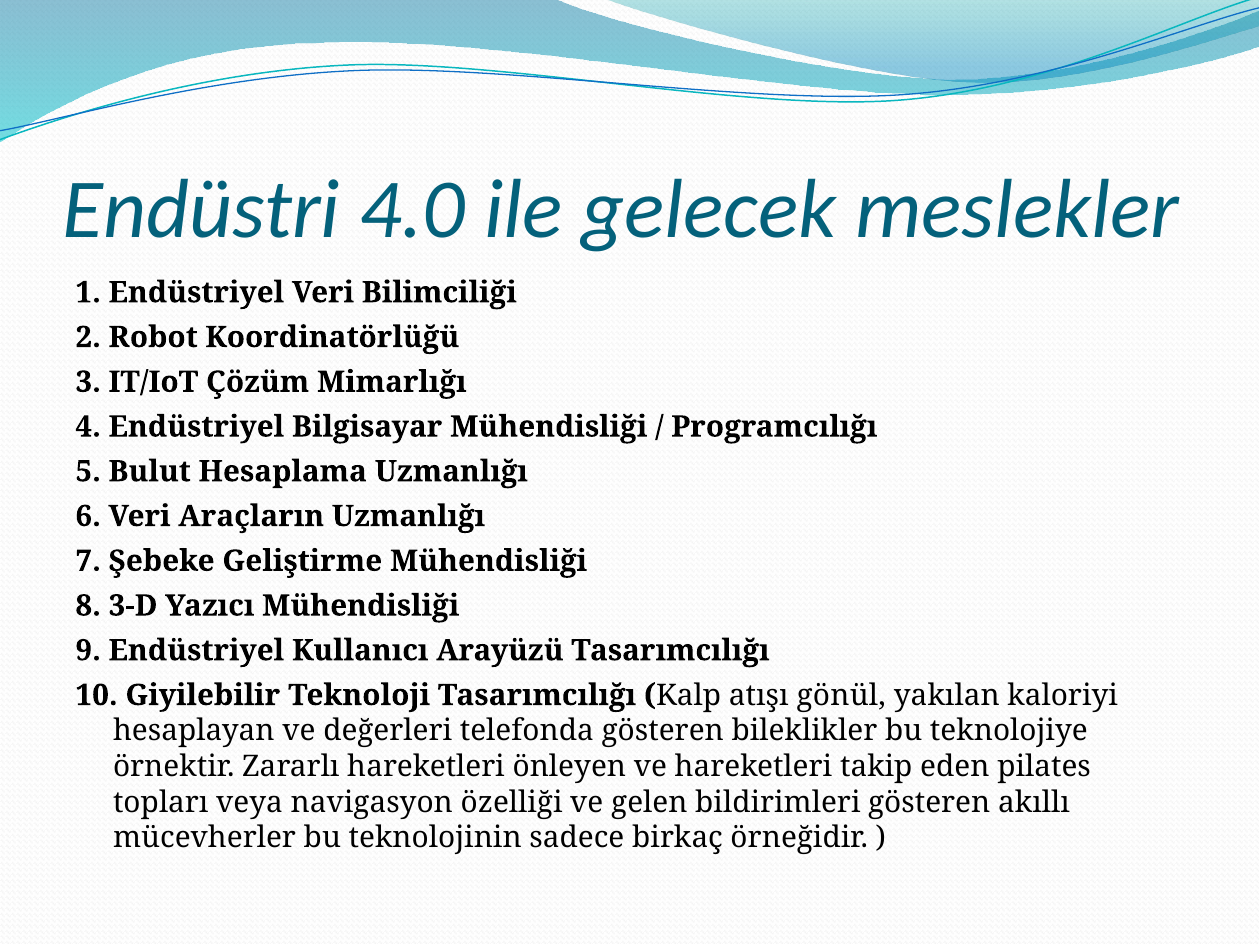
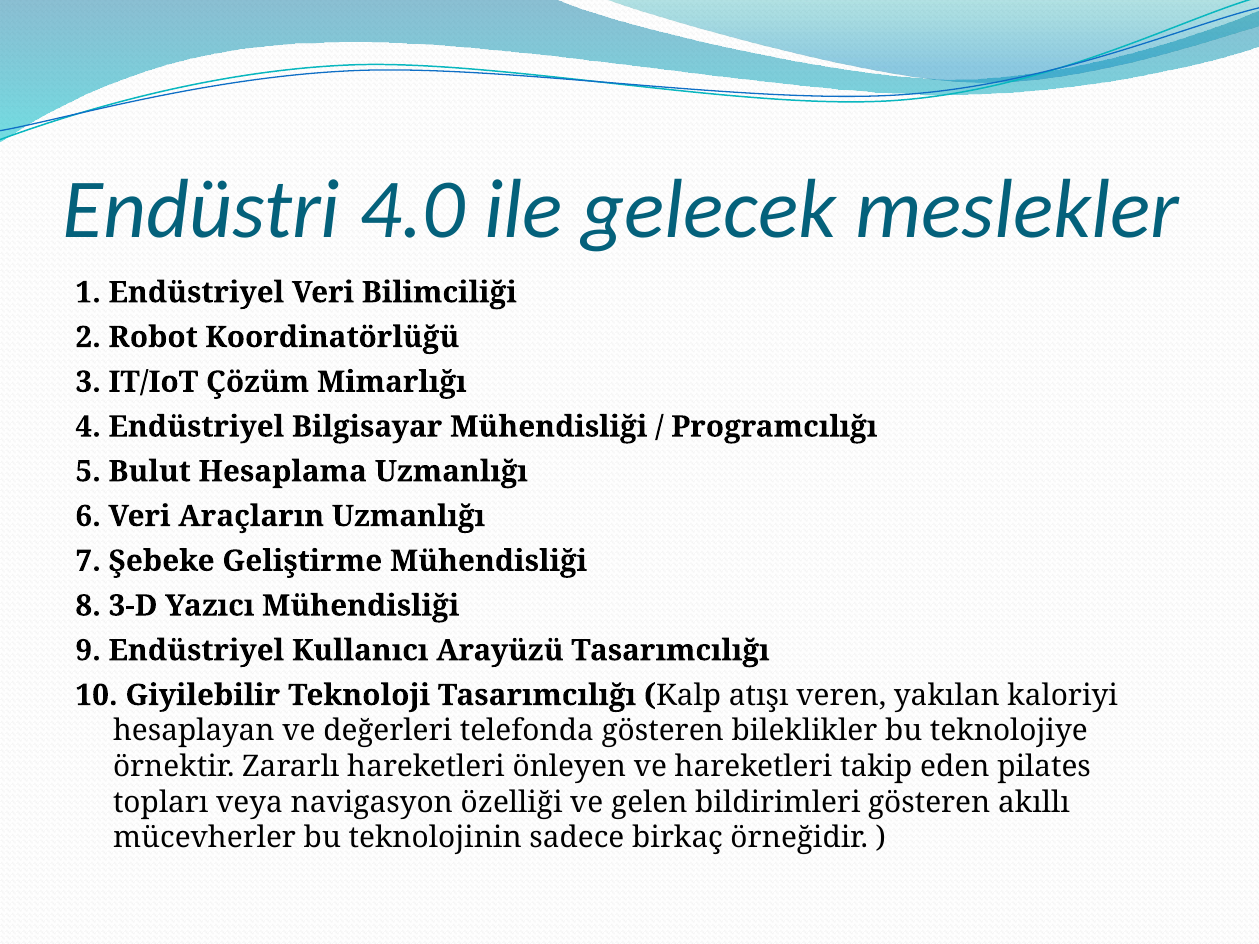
gönül: gönül -> veren (841, 695)
